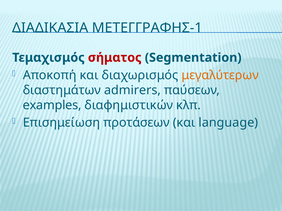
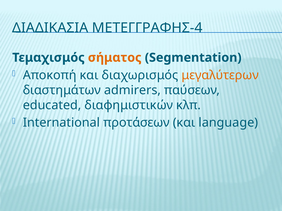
ΜΕΤΕΓΓΡΑΦΗΣ-1: ΜΕΤΕΓΓΡΑΦΗΣ-1 -> ΜΕΤΕΓΓΡΑΦΗΣ-4 (147, 28)
σήματος colour: red -> orange (115, 58)
examples: examples -> educated (52, 105)
Επισημείωση: Επισημείωση -> International (61, 123)
